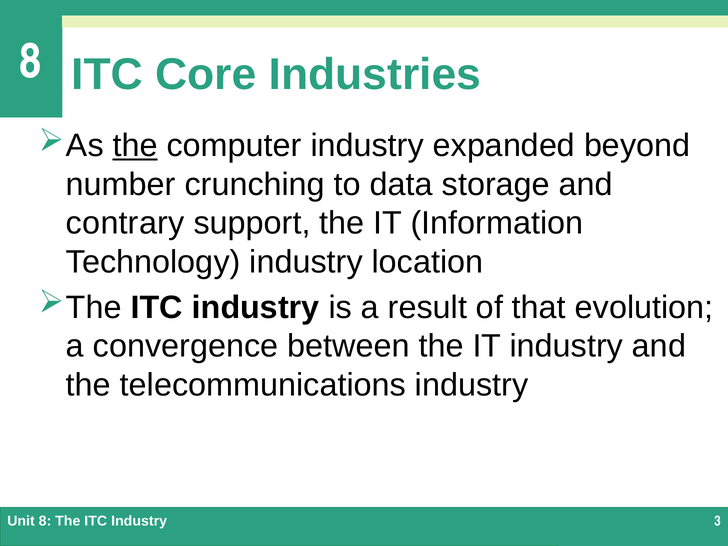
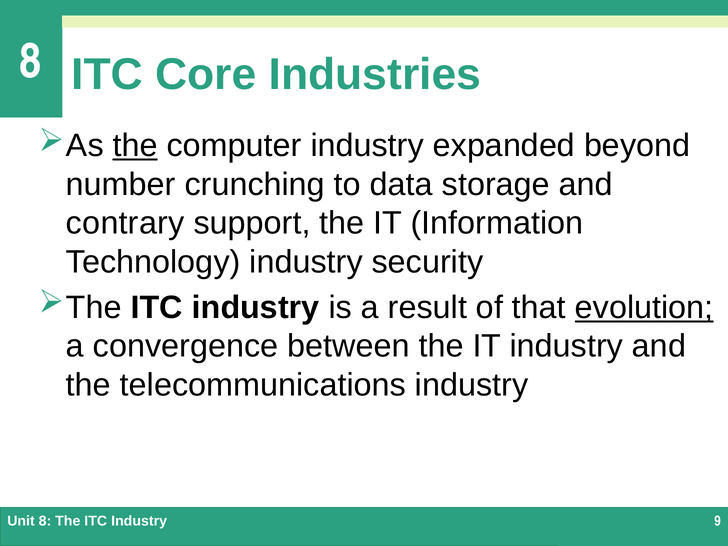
location: location -> security (427, 262)
evolution underline: none -> present (644, 307)
3: 3 -> 9 (718, 521)
